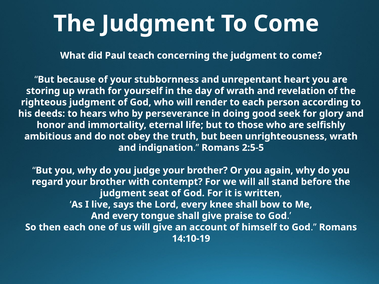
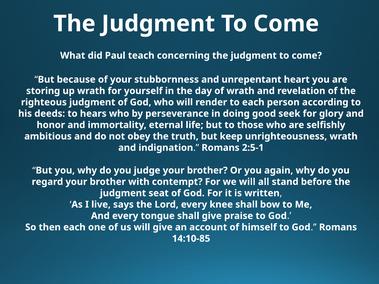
been: been -> keep (231, 136)
2:5-5: 2:5-5 -> 2:5-1 (253, 148)
14:10-19: 14:10-19 -> 14:10-85 (191, 239)
